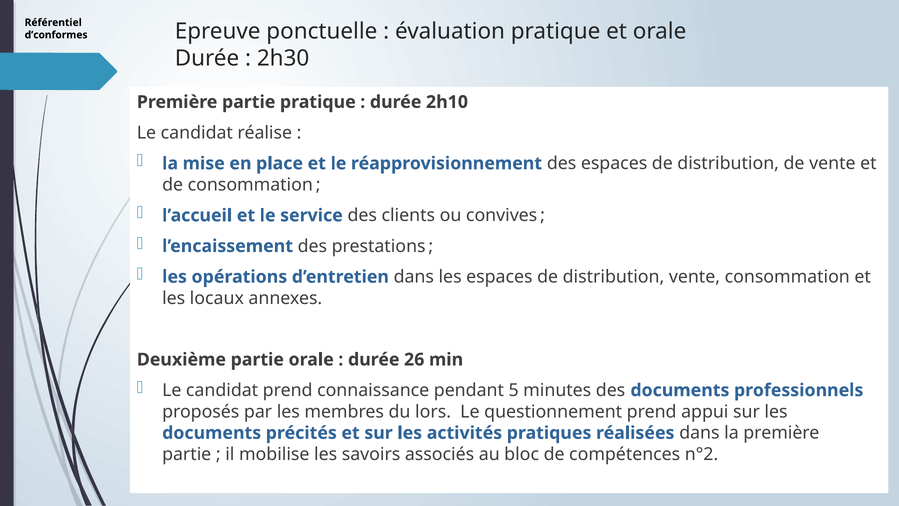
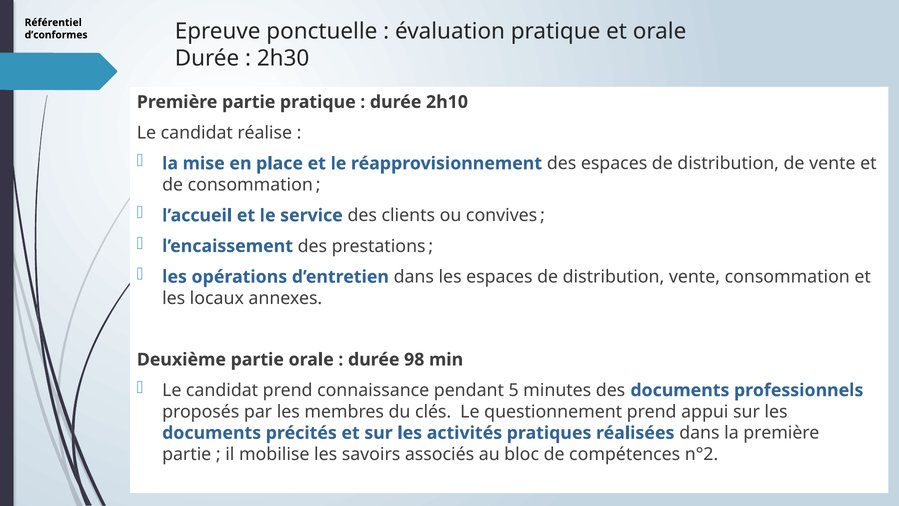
26: 26 -> 98 (414, 359)
lors: lors -> clés (433, 411)
